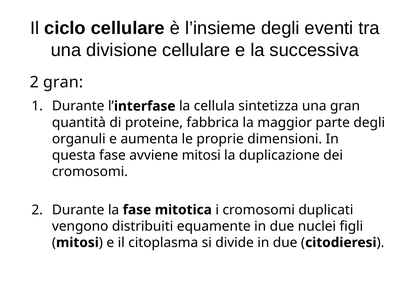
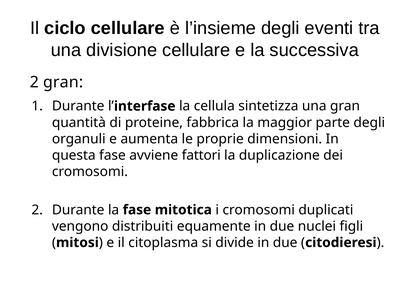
avviene mitosi: mitosi -> fattori (201, 156)
